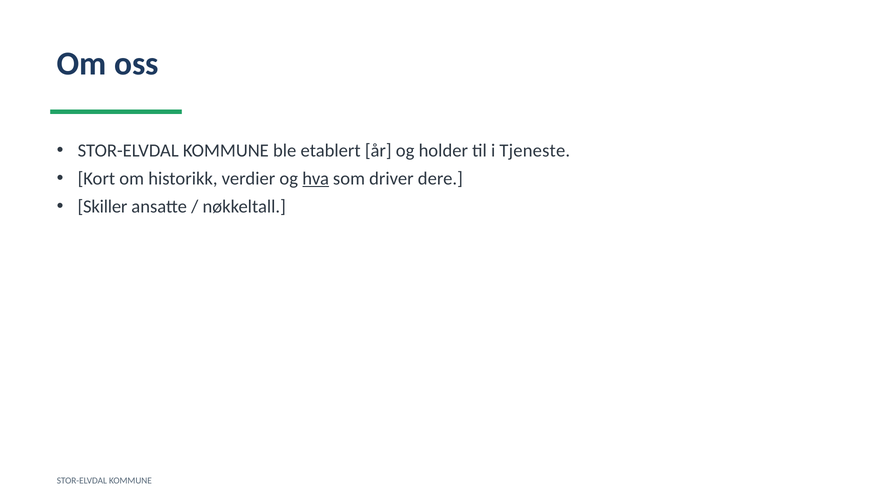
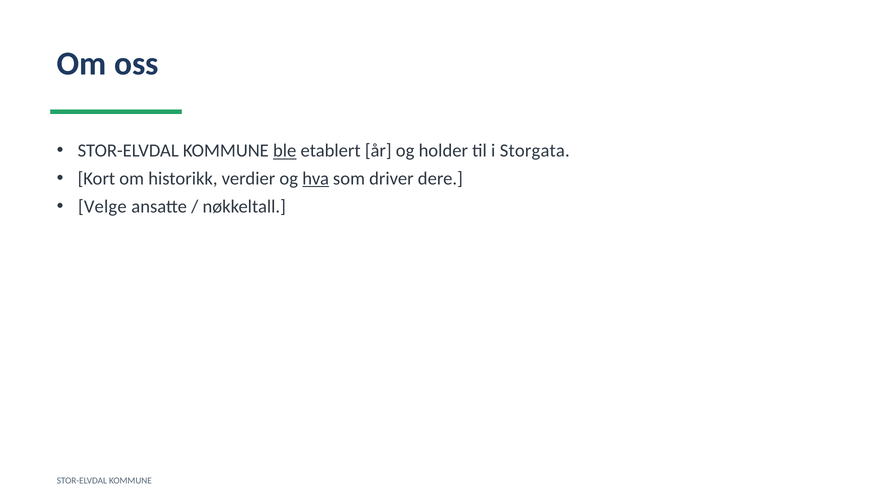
ble underline: none -> present (285, 151)
Tjeneste: Tjeneste -> Storgata (535, 151)
Skiller: Skiller -> Velge (102, 207)
